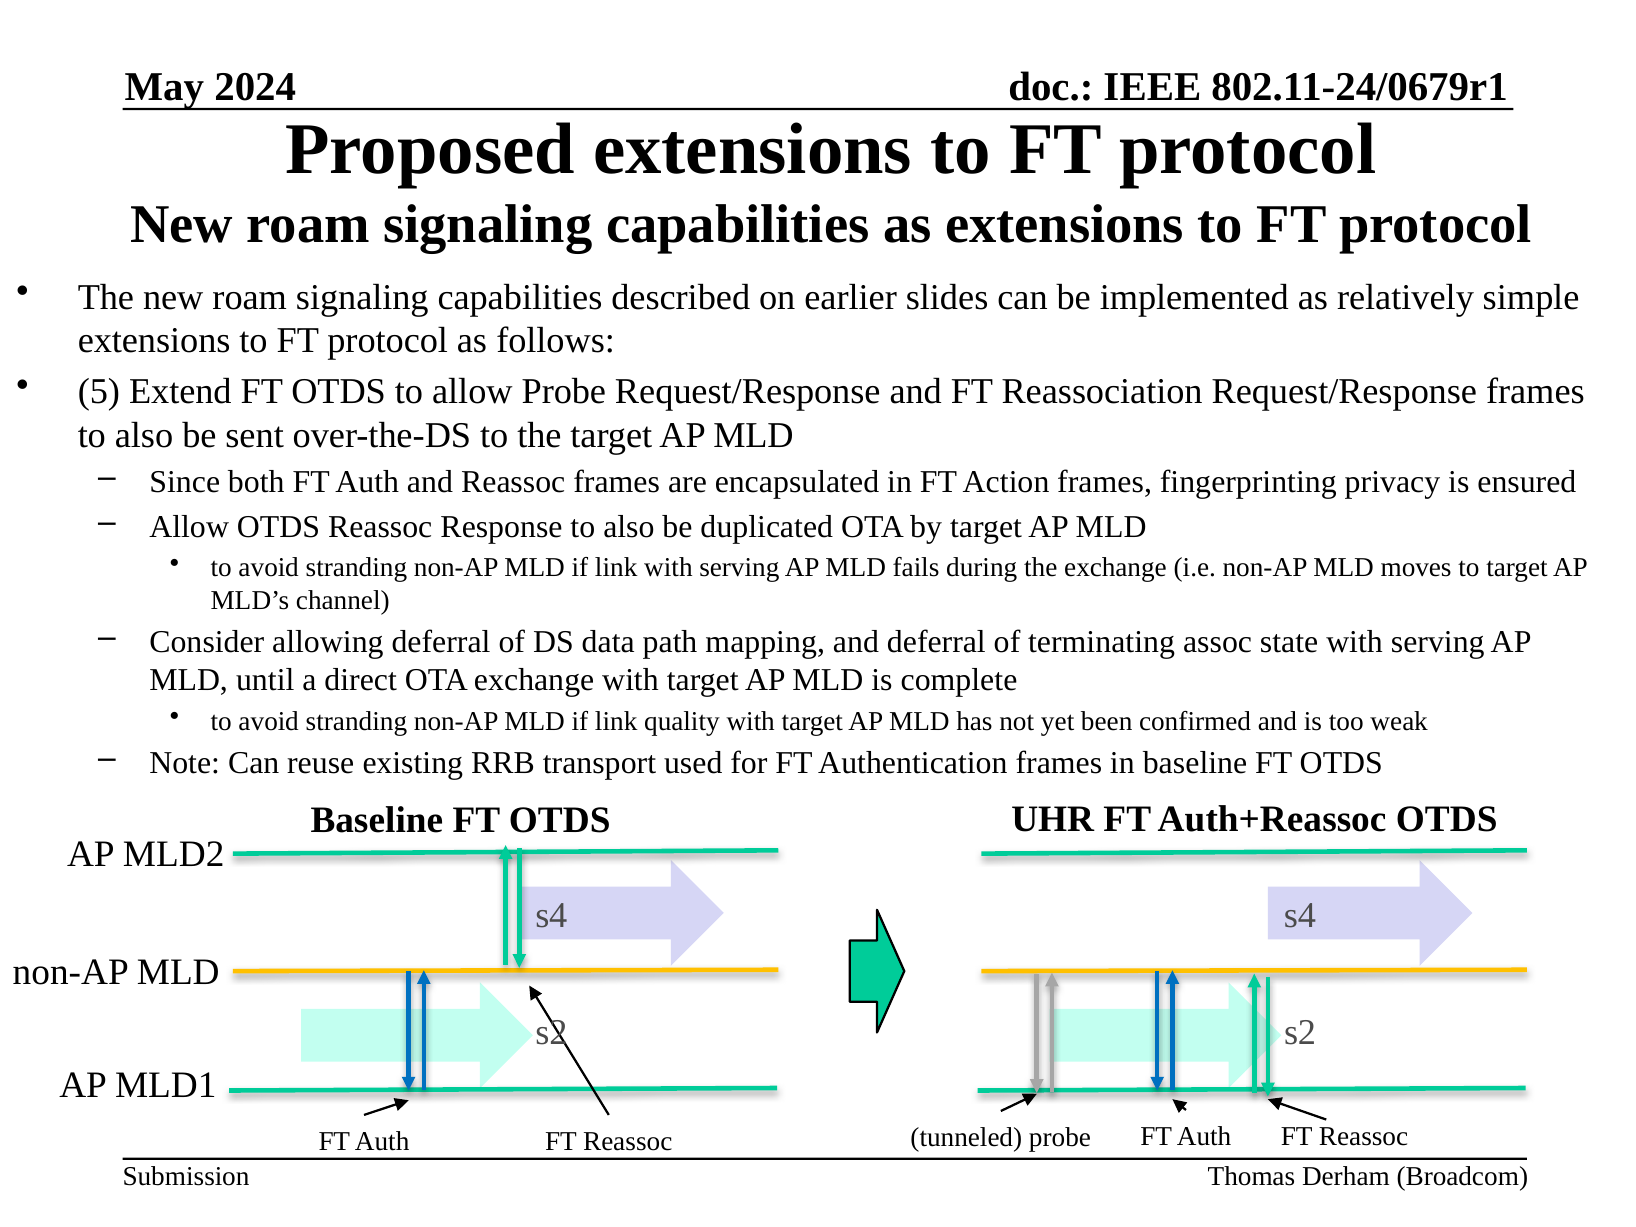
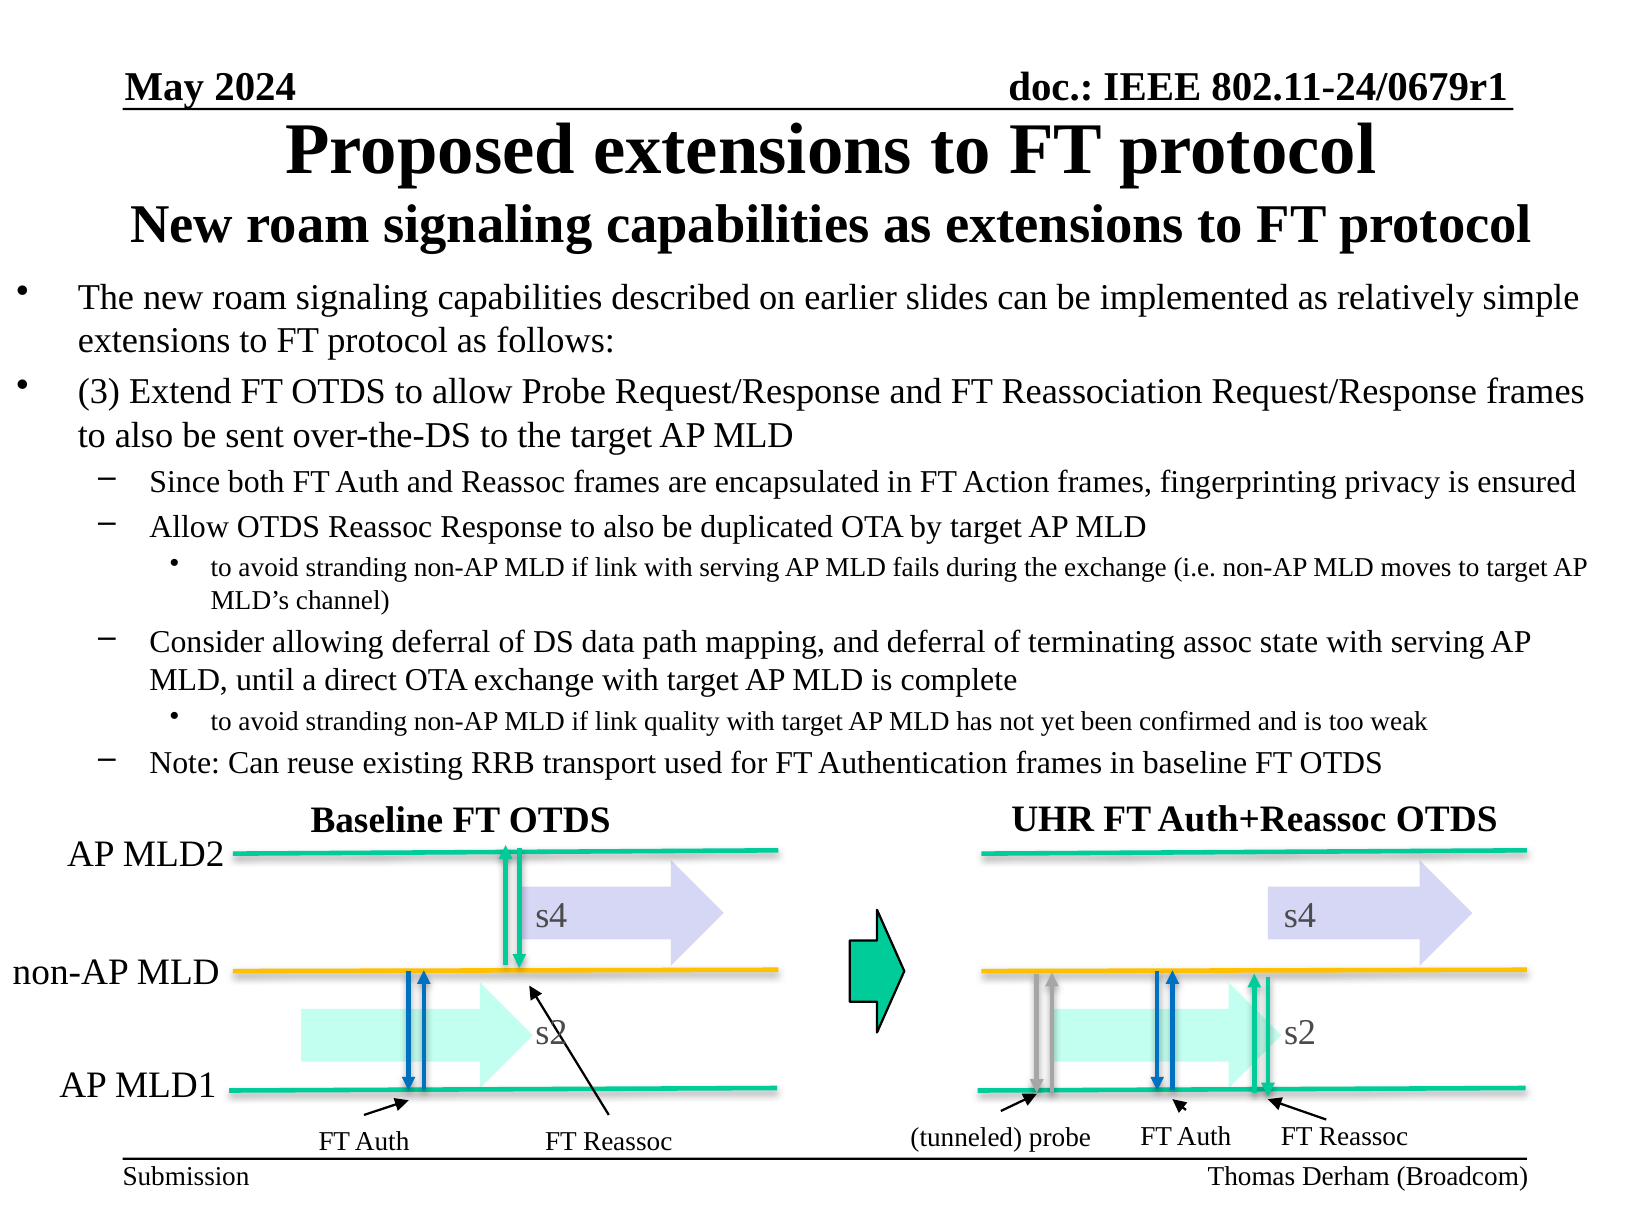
5: 5 -> 3 (99, 392)
